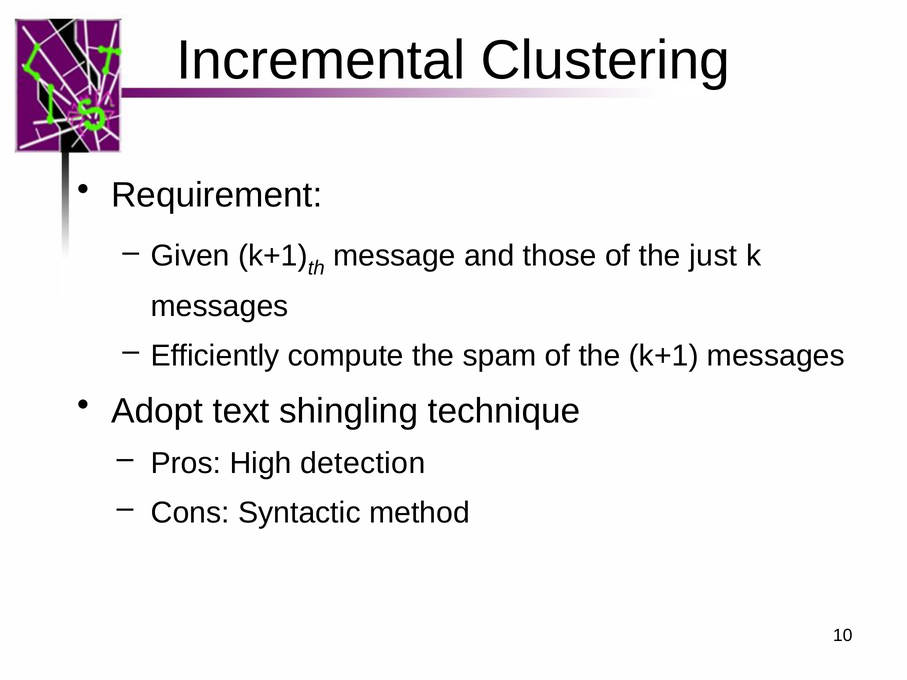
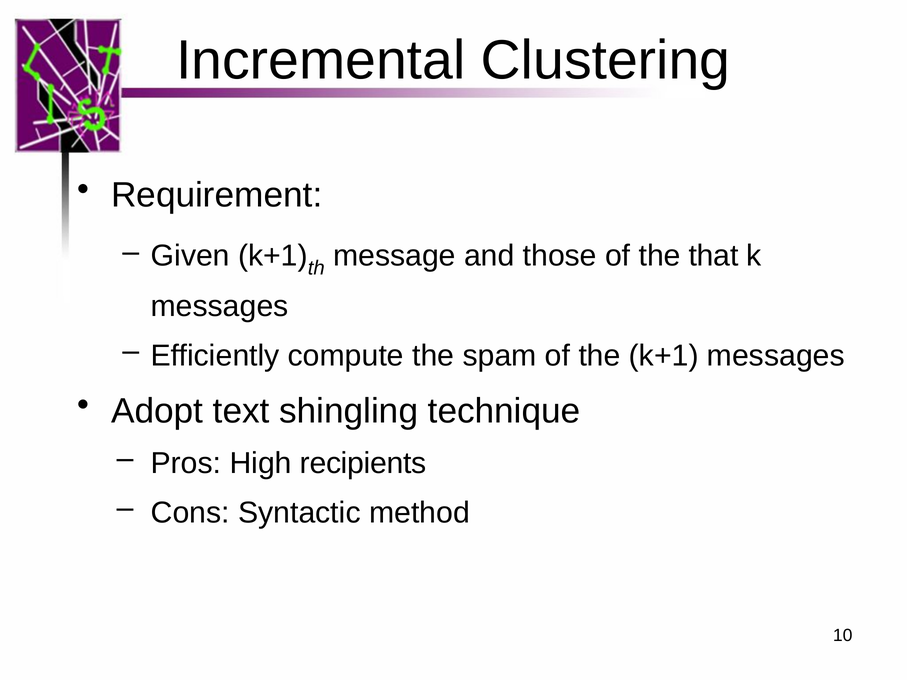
just: just -> that (714, 256)
detection: detection -> recipients (363, 463)
